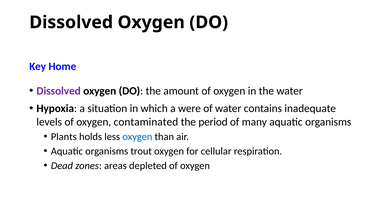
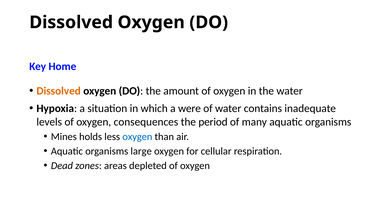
Dissolved colour: purple -> orange (59, 91)
contaminated: contaminated -> consequences (146, 122)
Plants: Plants -> Mines (64, 137)
trout: trout -> large (141, 151)
